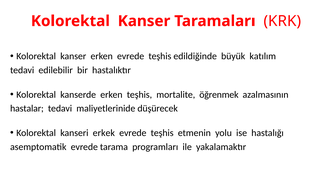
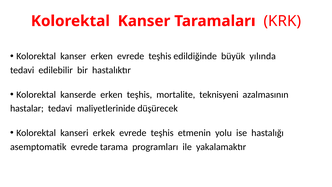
katılım: katılım -> yılında (263, 56)
öğrenmek: öğrenmek -> teknisyeni (219, 94)
